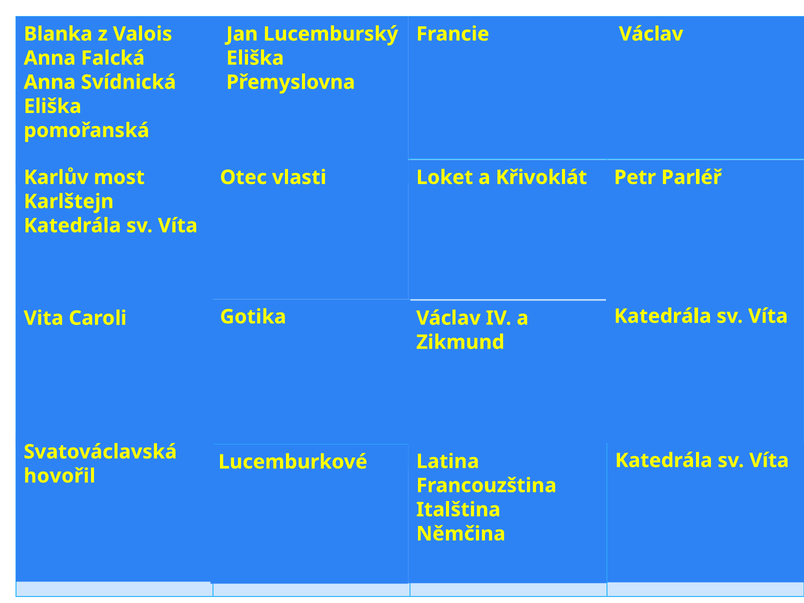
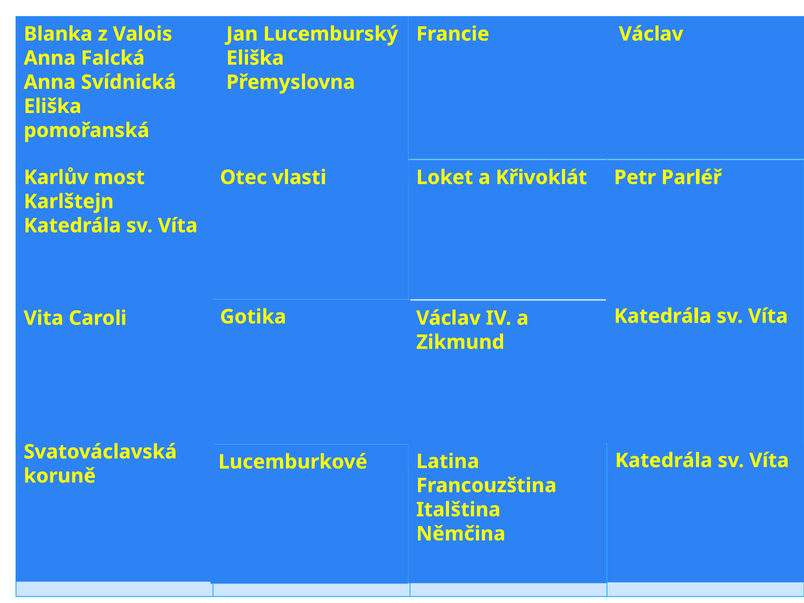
hovořil: hovořil -> koruně (60, 476)
